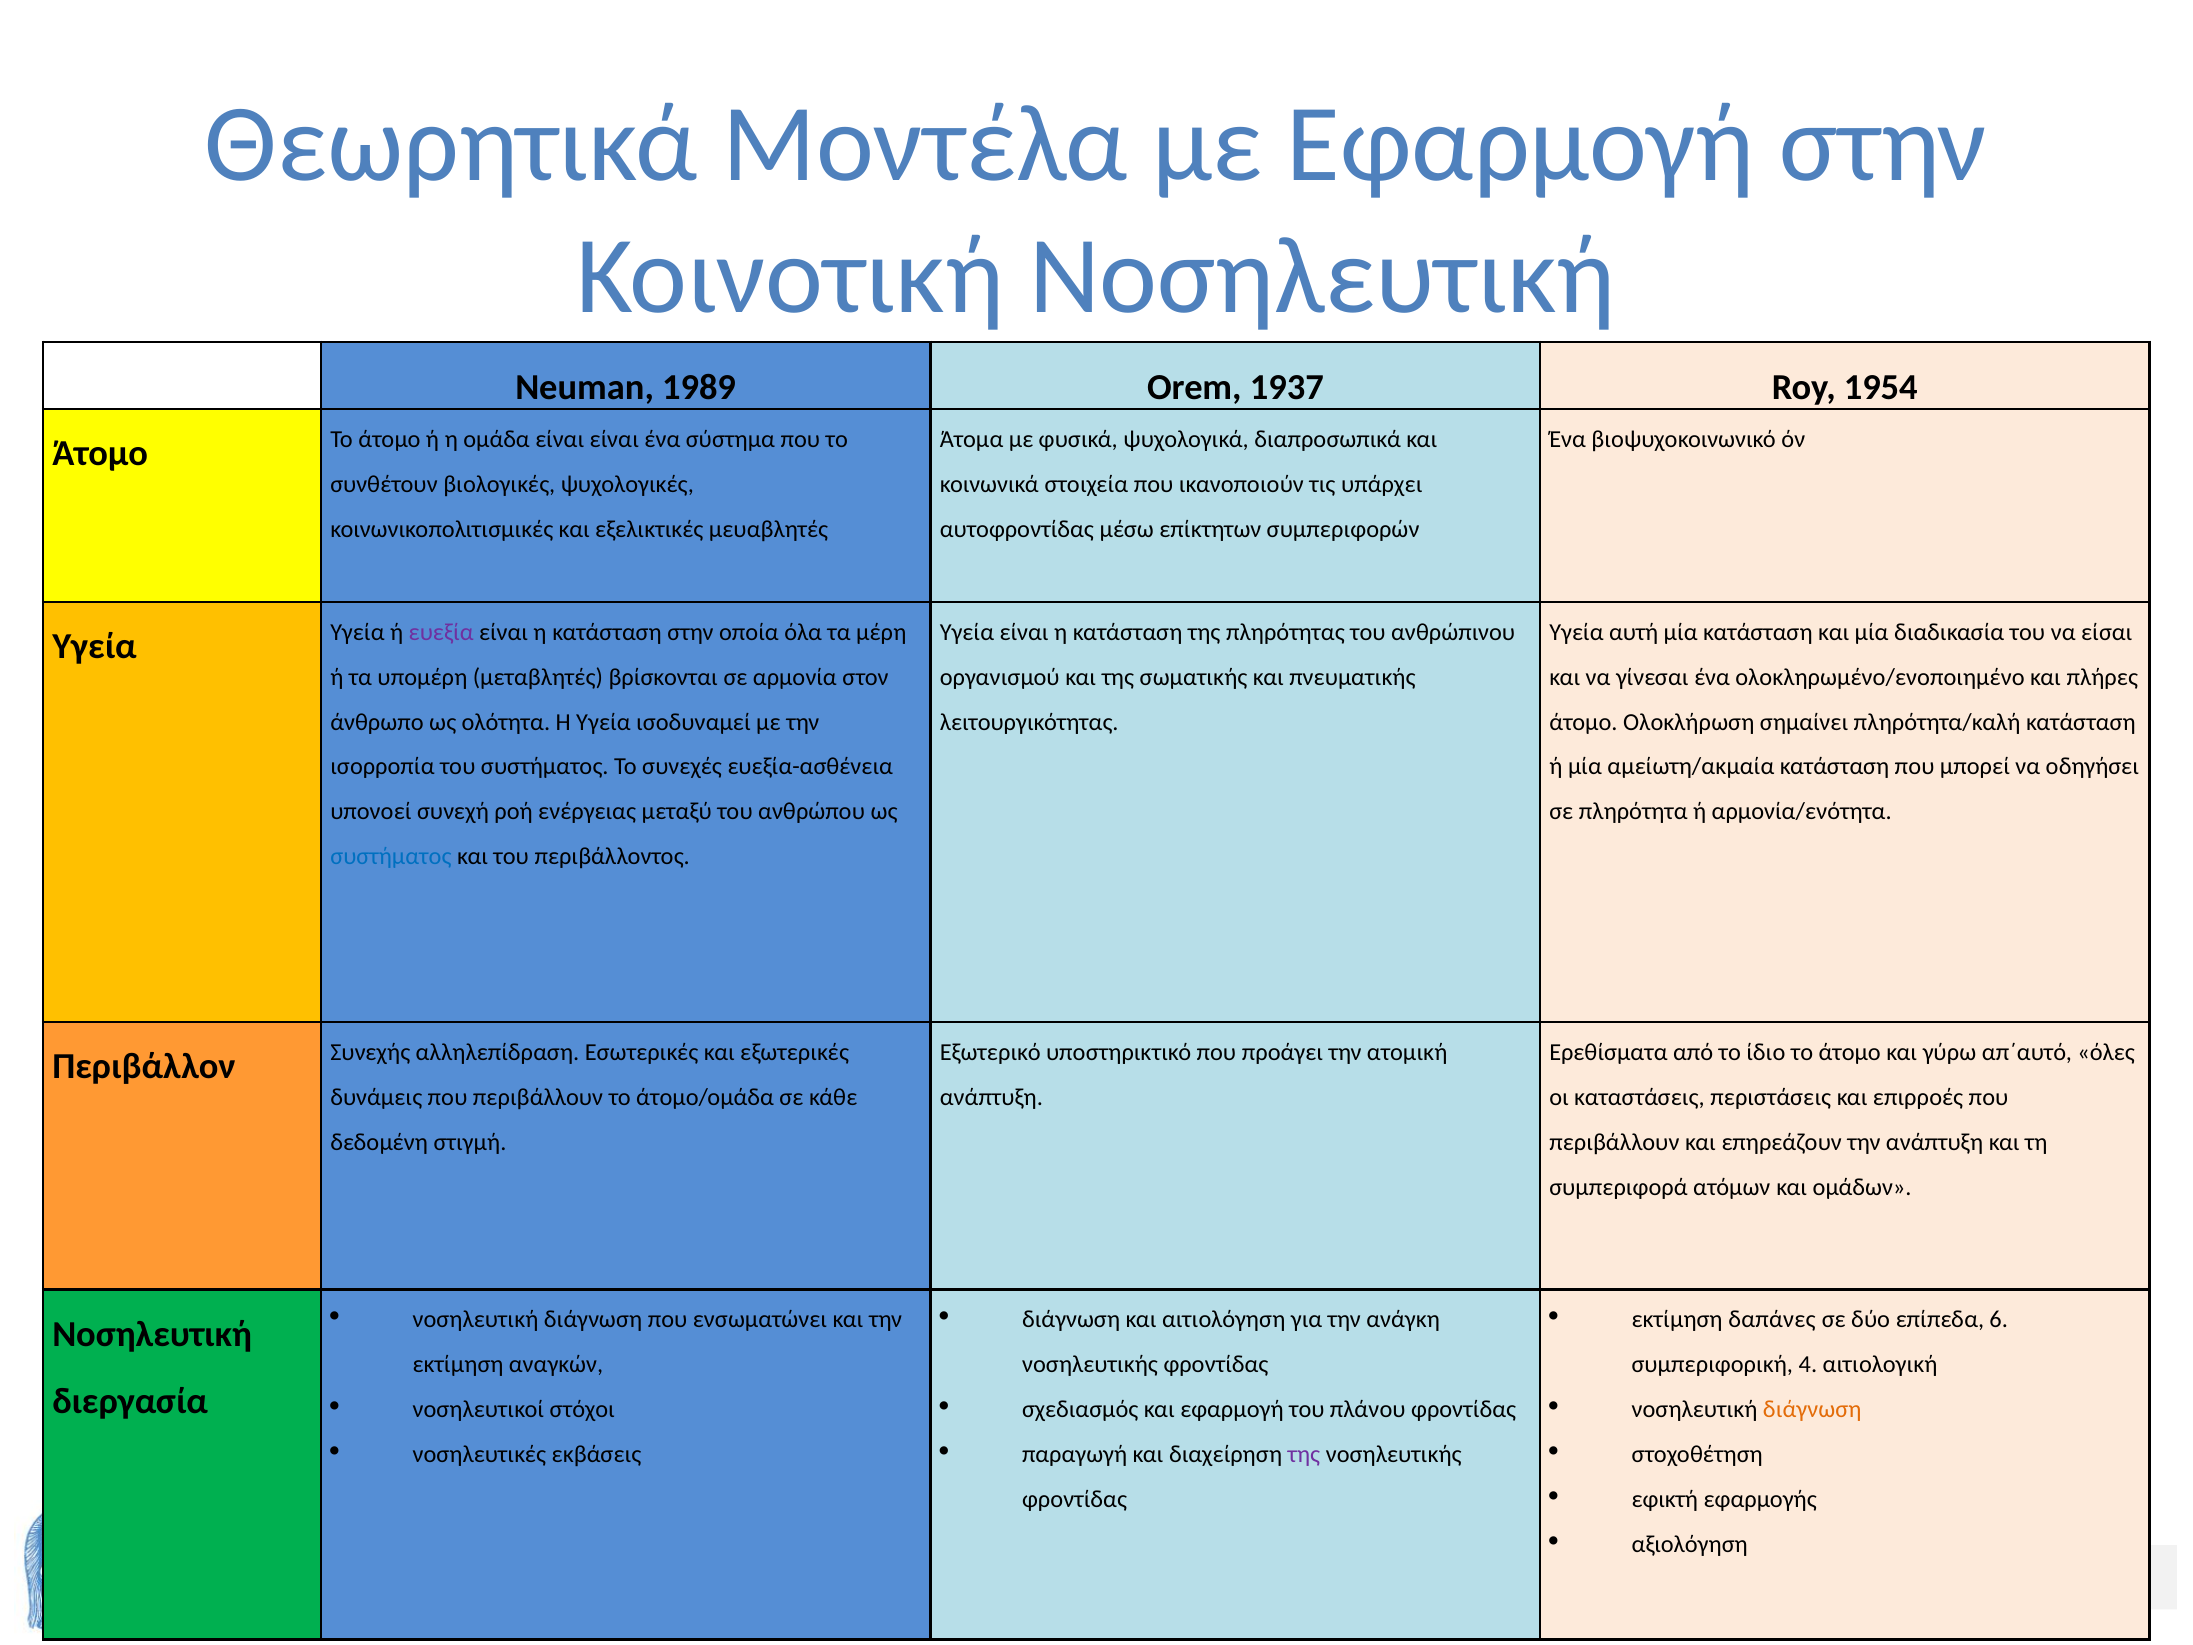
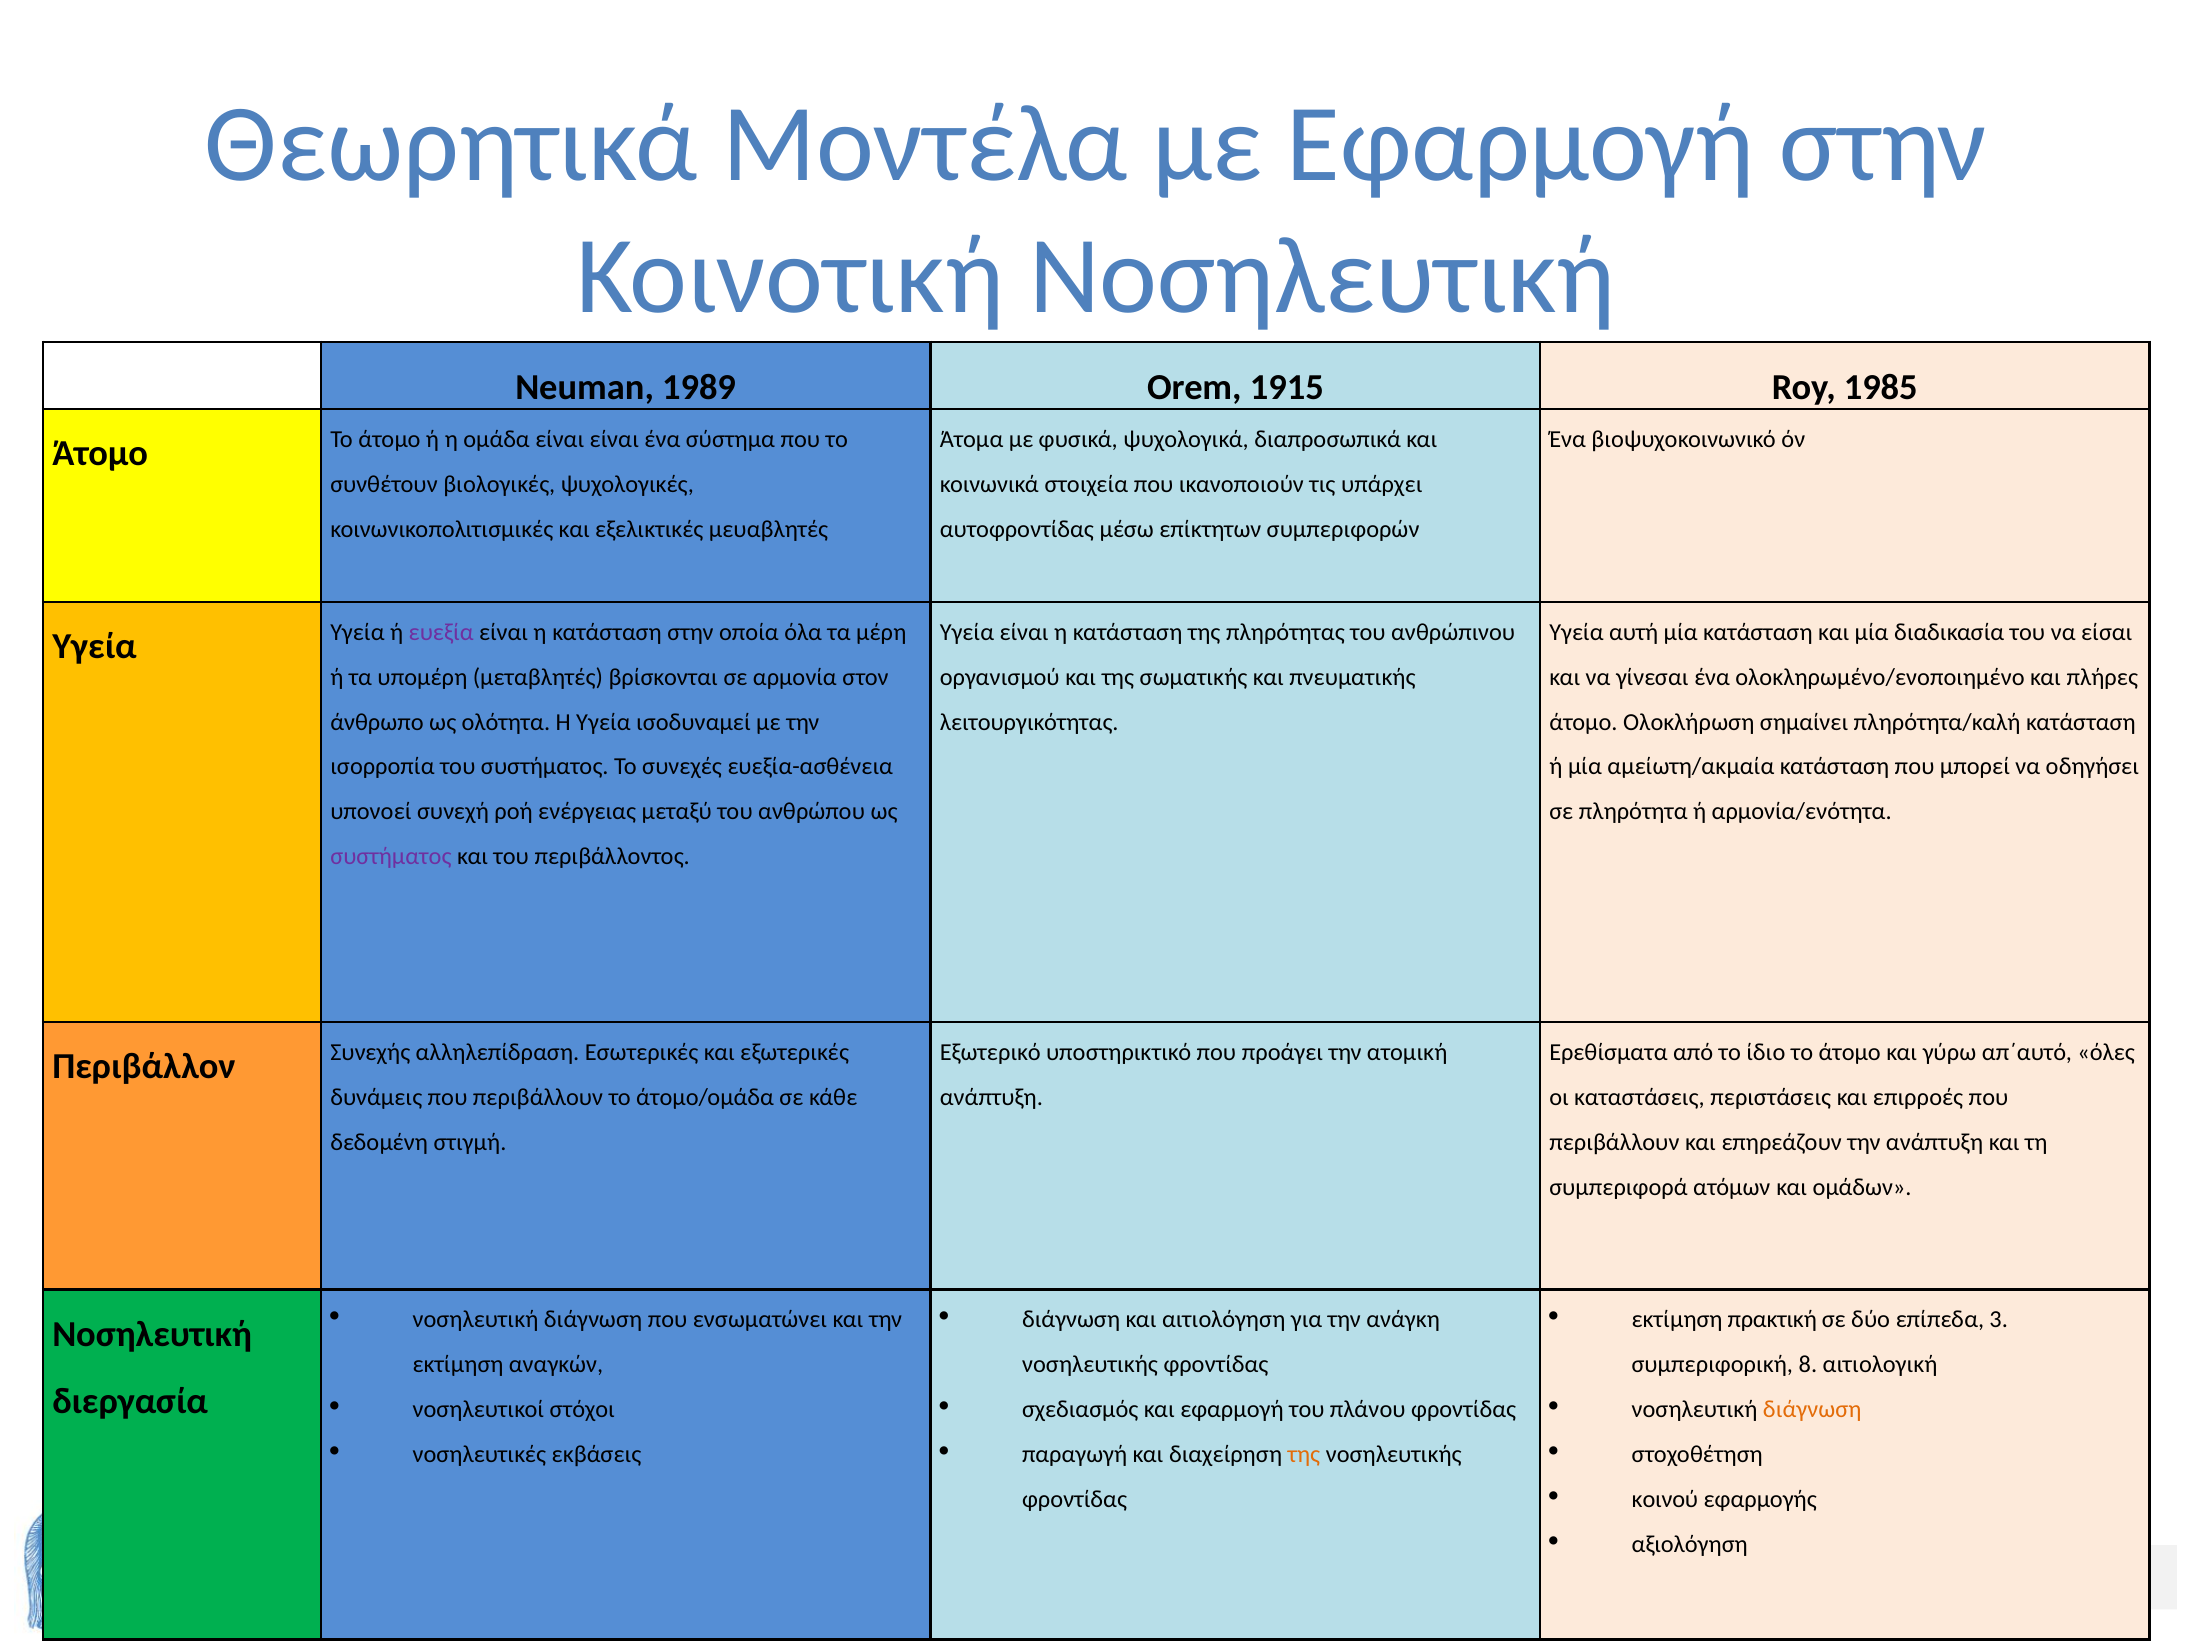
1937: 1937 -> 1915 (1287, 387)
1954: 1954 -> 1985 (1881, 387)
συστήματος colour: blue -> purple (391, 857)
δαπάνες: δαπάνες -> πρακτική (1772, 1320)
6: 6 -> 3 (1999, 1320)
4: 4 -> 8 (1808, 1364)
της colour: purple -> orange (1304, 1454)
εφικτή: εφικτή -> κοινού (1665, 1499)
